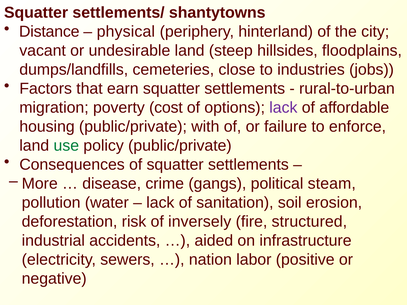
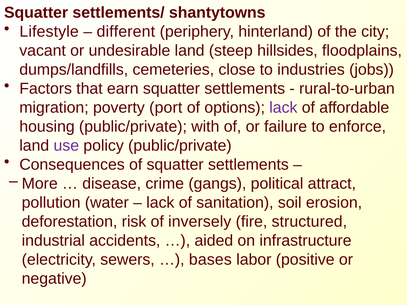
Distance: Distance -> Lifestyle (49, 32)
physical: physical -> different (126, 32)
cost: cost -> port (166, 108)
use colour: green -> purple (66, 146)
steam: steam -> attract (332, 184)
nation: nation -> bases (210, 260)
